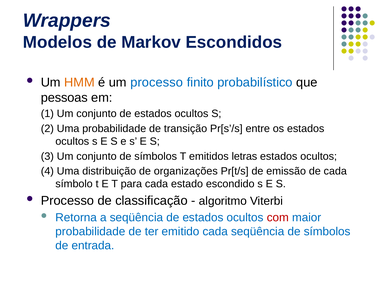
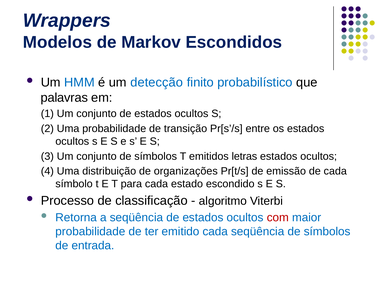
HMM colour: orange -> blue (79, 82)
um processo: processo -> detecção (157, 82)
pessoas: pessoas -> palavras (64, 98)
